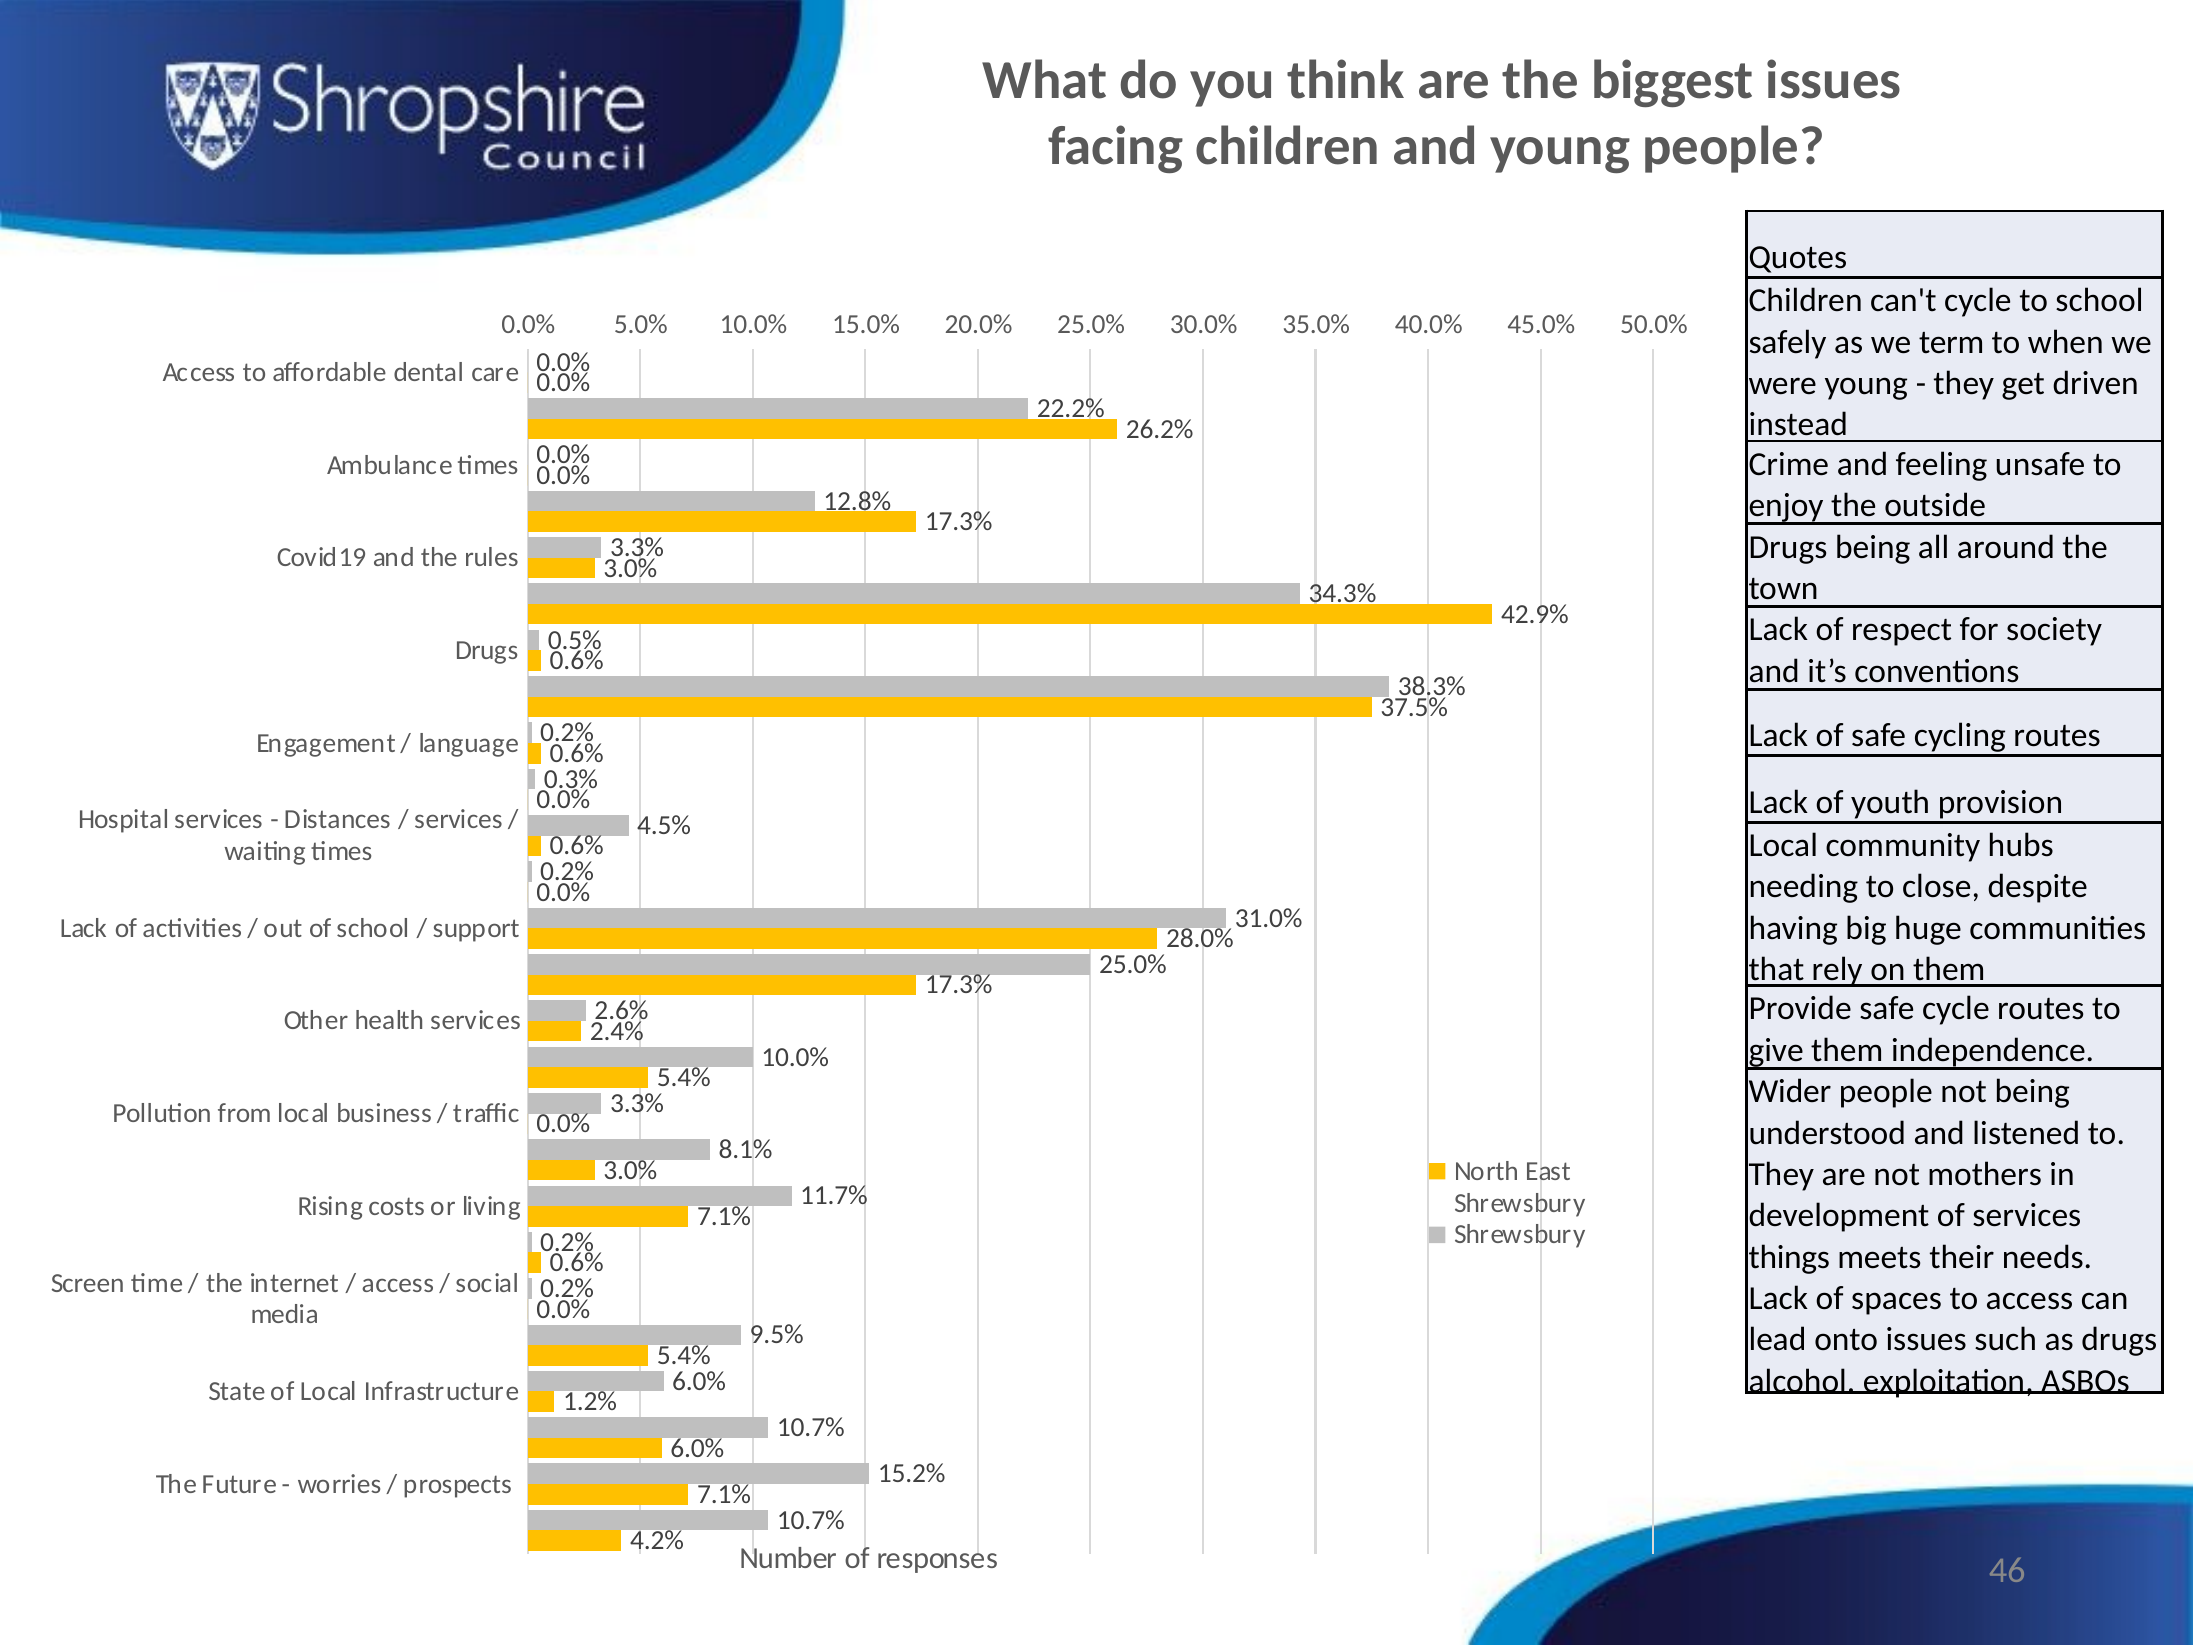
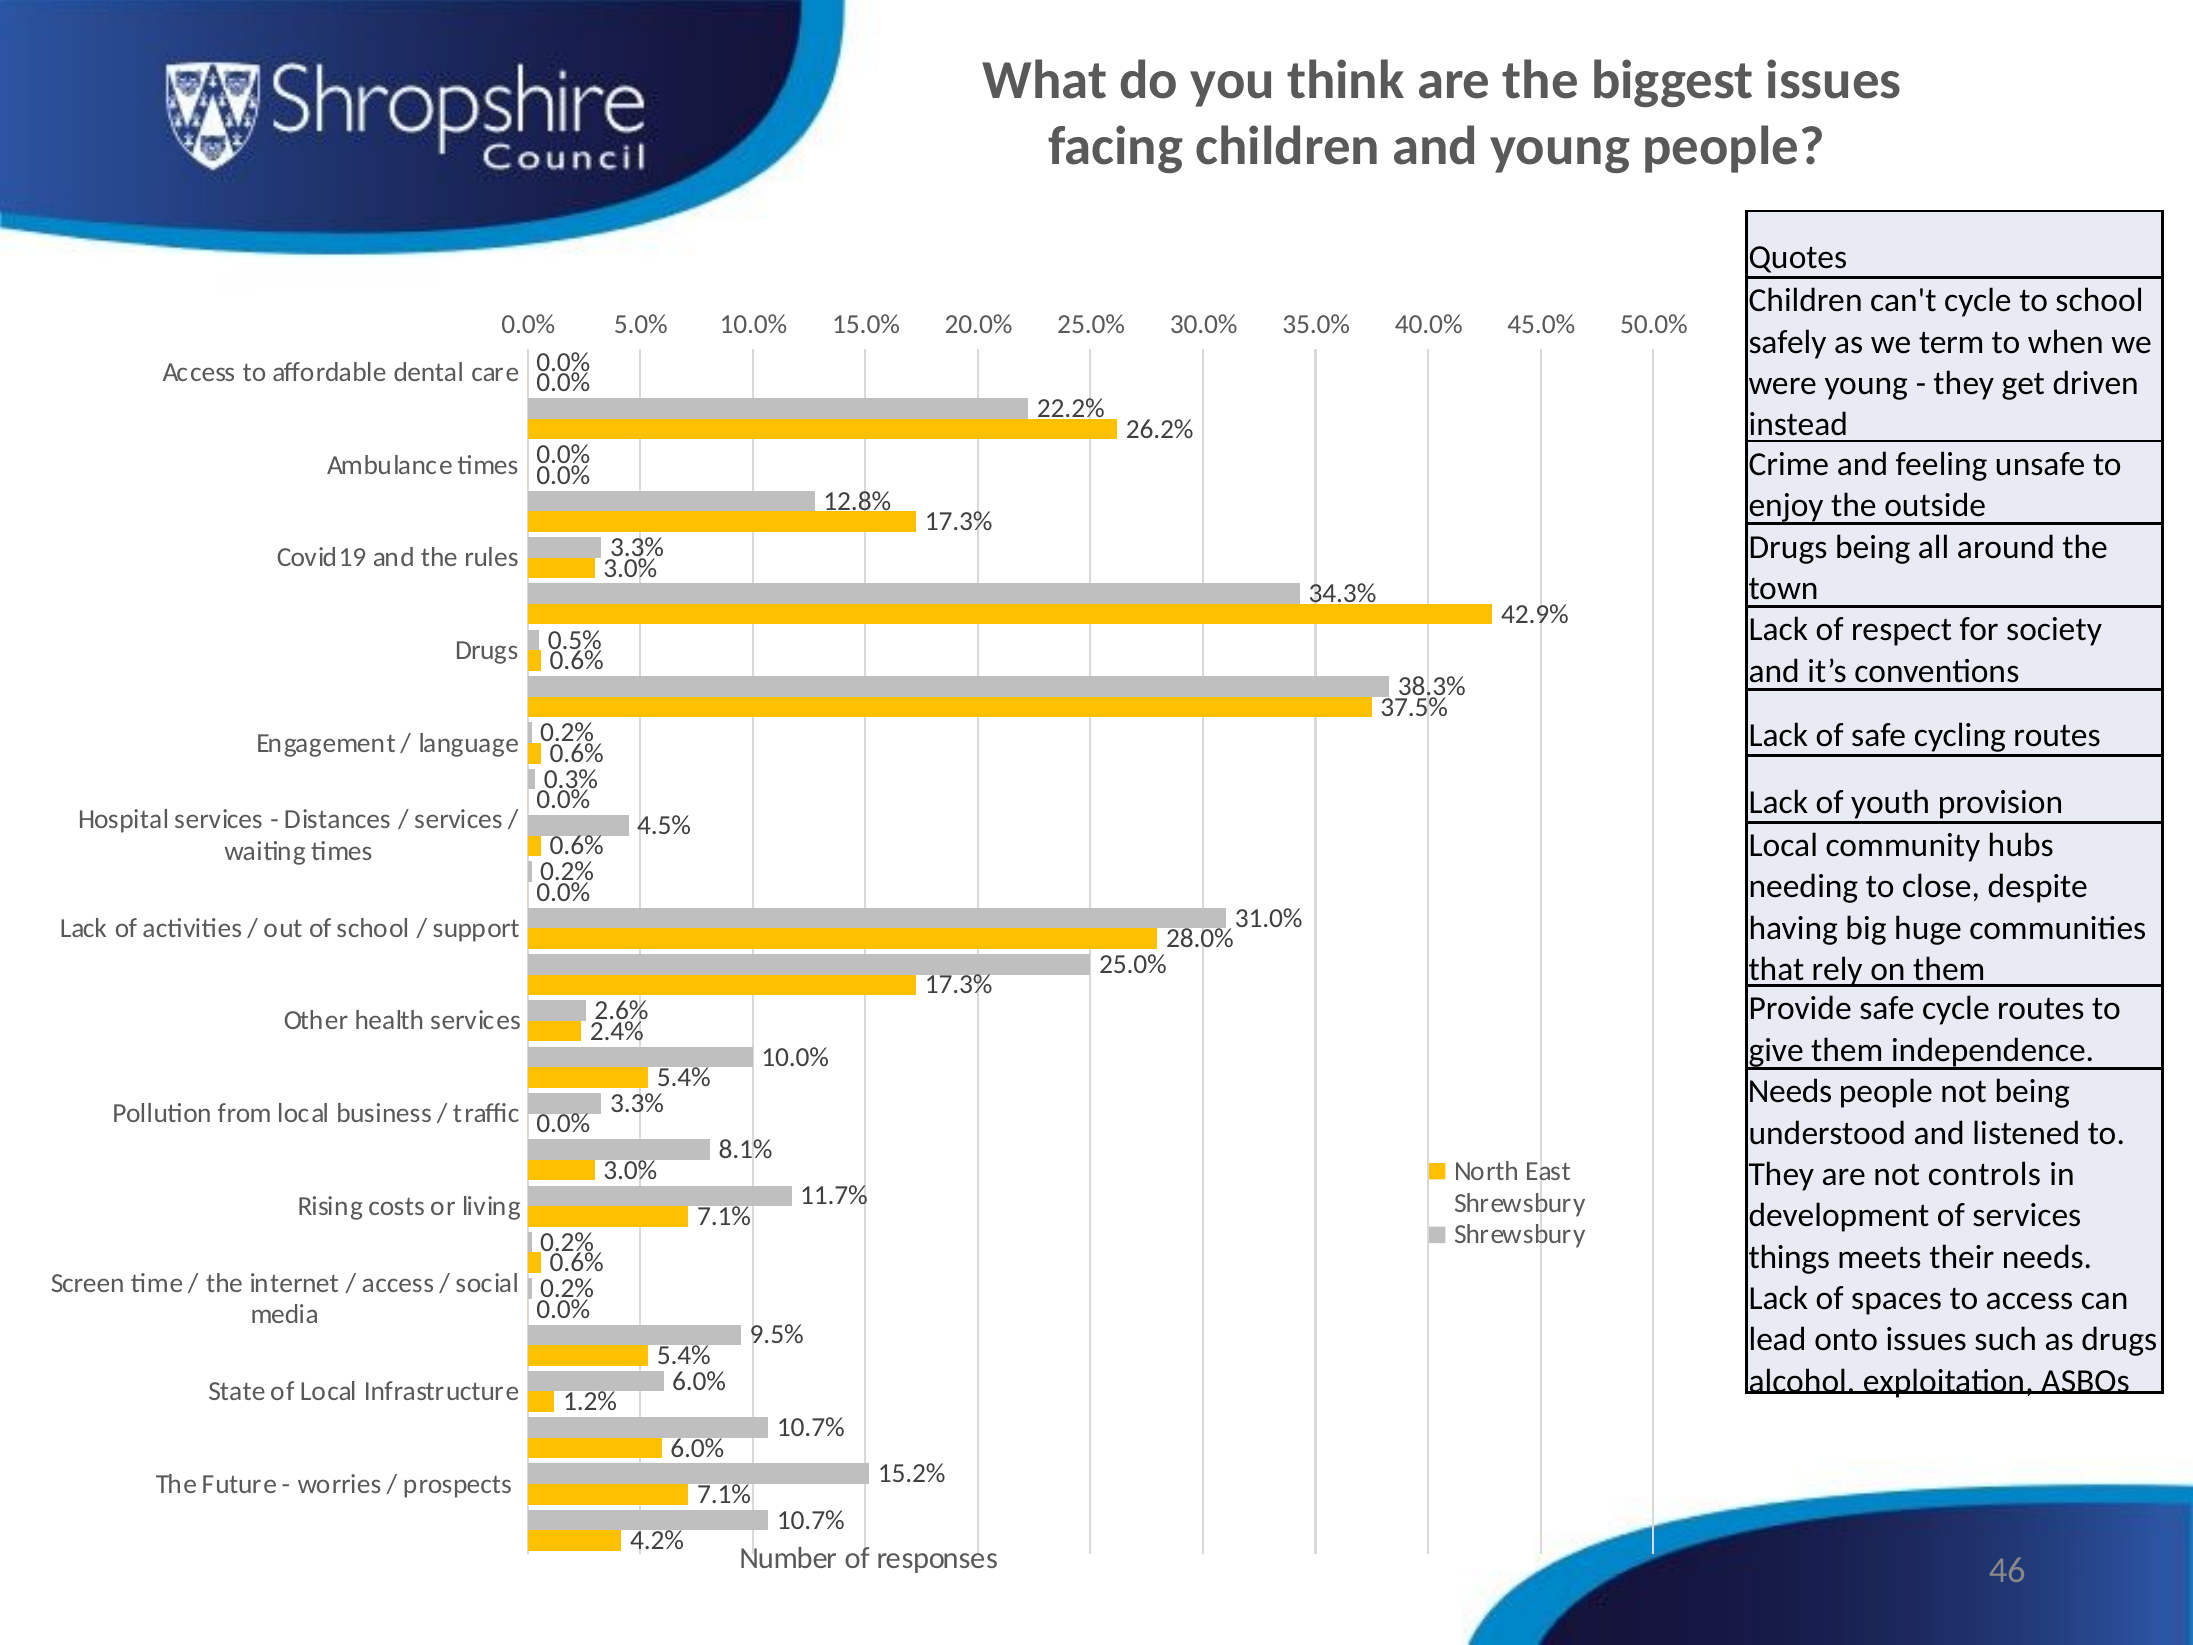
Wider: Wider -> Needs (1790, 1091)
mothers: mothers -> controls (1984, 1174)
